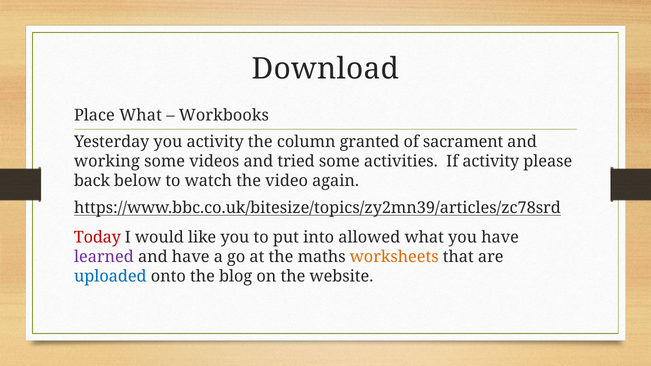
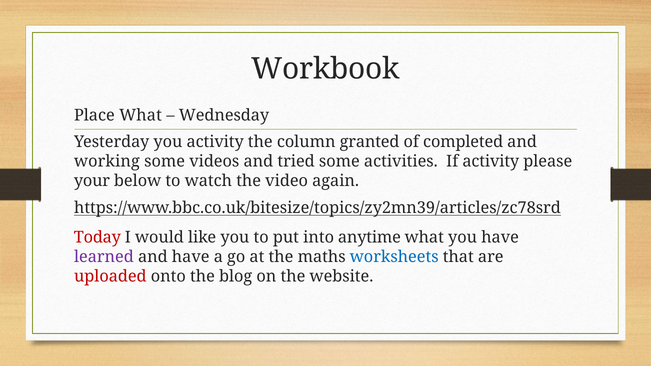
Download: Download -> Workbook (326, 69)
Workbooks: Workbooks -> Wednesday (224, 115)
sacrament: sacrament -> completed (463, 142)
back: back -> your (92, 181)
allowed: allowed -> anytime (369, 238)
worksheets colour: orange -> blue (394, 257)
uploaded colour: blue -> red (110, 277)
